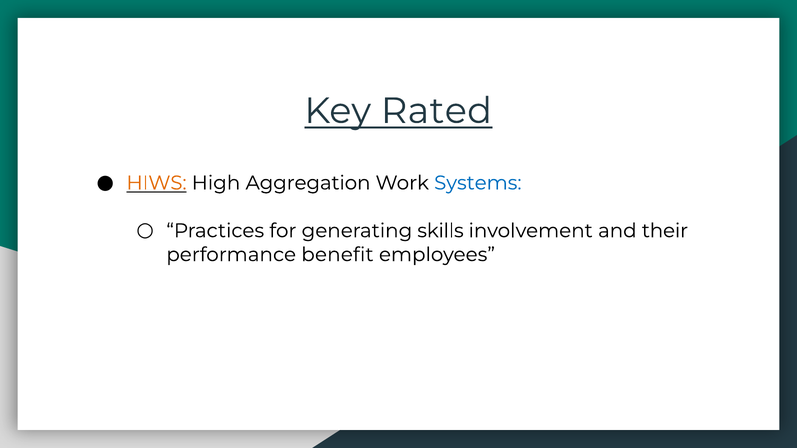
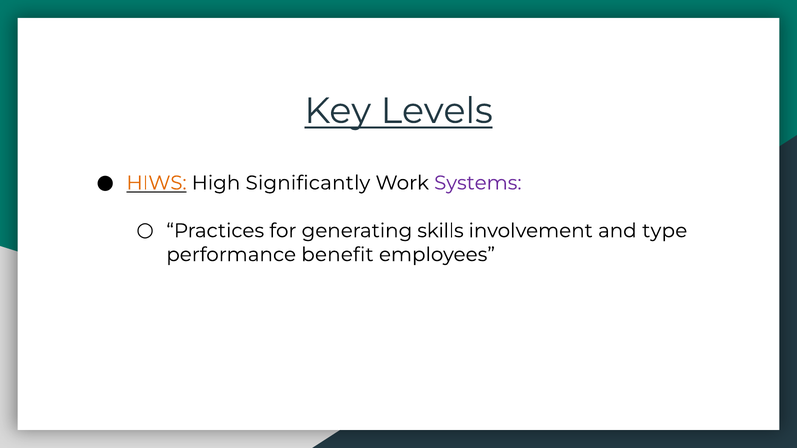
Rated: Rated -> Levels (437, 111)
Aggregation: Aggregation -> Significantly (308, 183)
Systems colour: blue -> purple (478, 183)
their: their -> type (665, 231)
